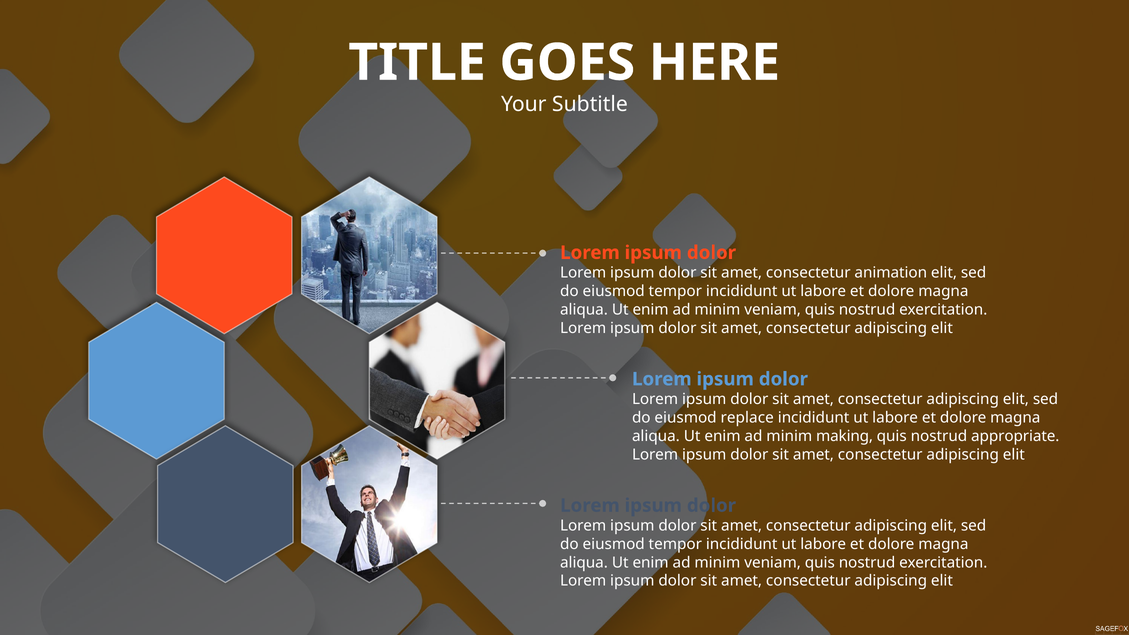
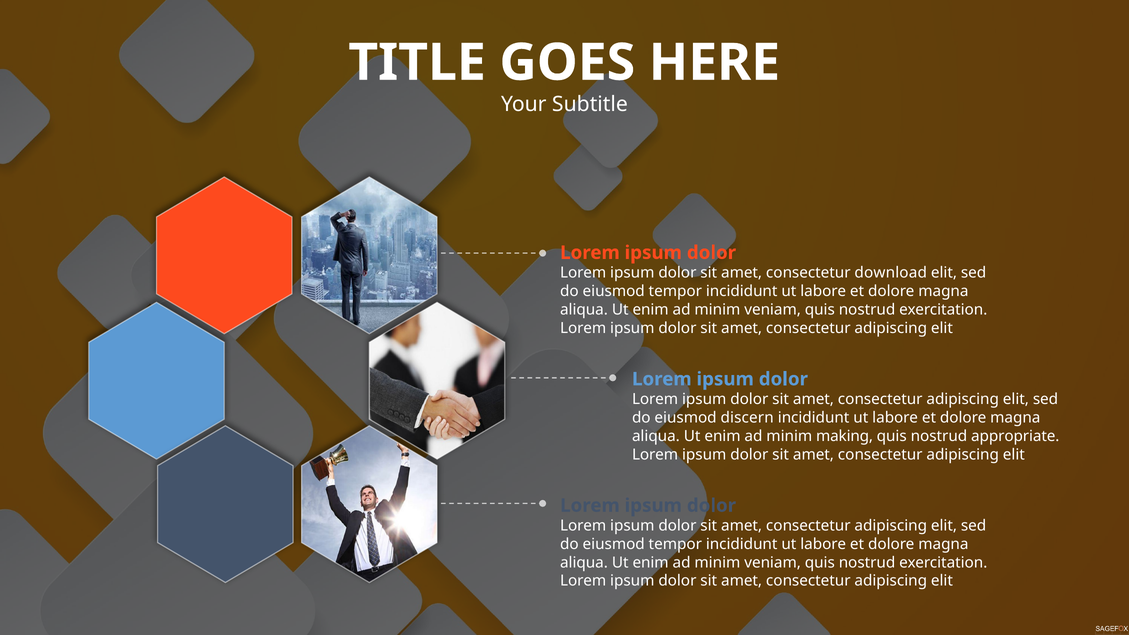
animation: animation -> download (891, 273)
replace: replace -> discern (747, 418)
